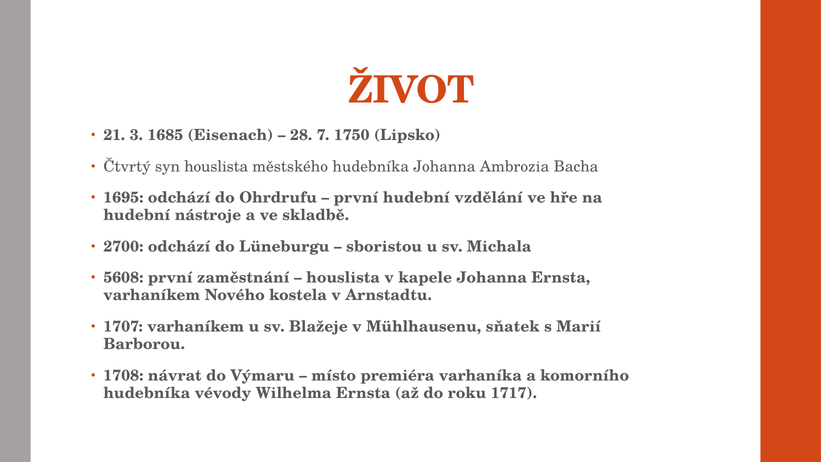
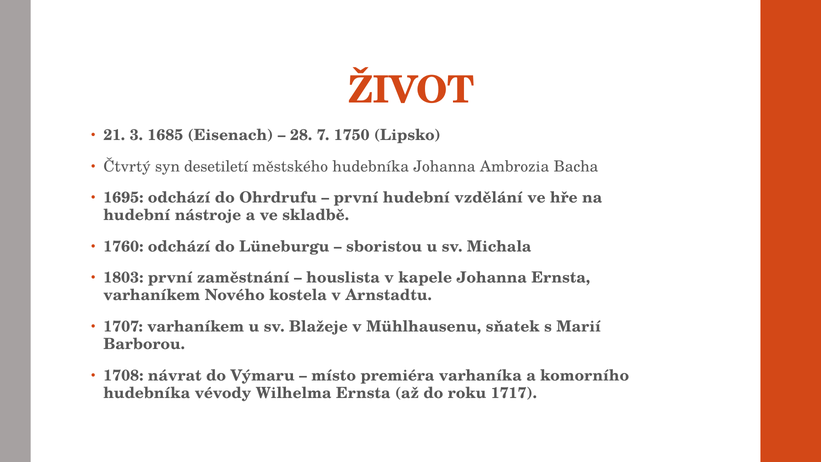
syn houslista: houslista -> desetiletí (216, 166)
2700: 2700 -> 1760 (123, 246)
5608: 5608 -> 1803 (123, 278)
